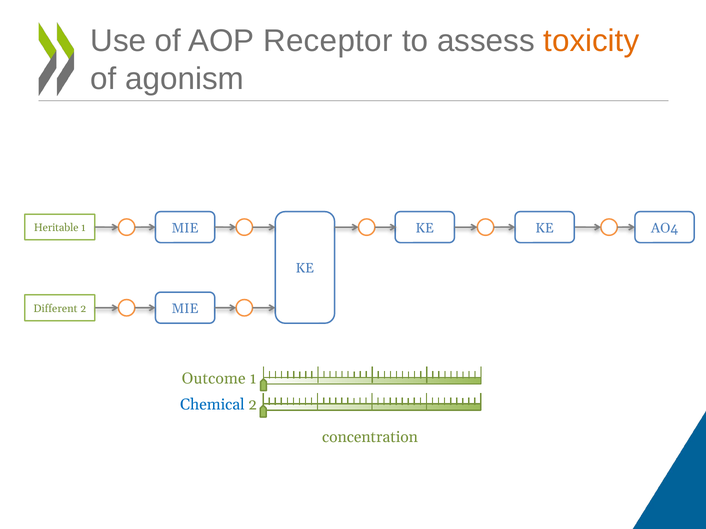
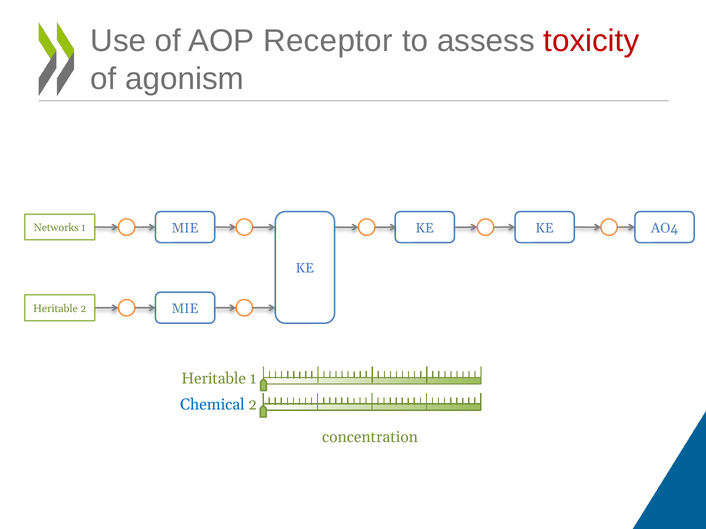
toxicity colour: orange -> red (591, 41)
Heritable: Heritable -> Networks (56, 228)
Different: Different -> Heritable (56, 309)
Outcome: Outcome -> Heritable (214, 379)
